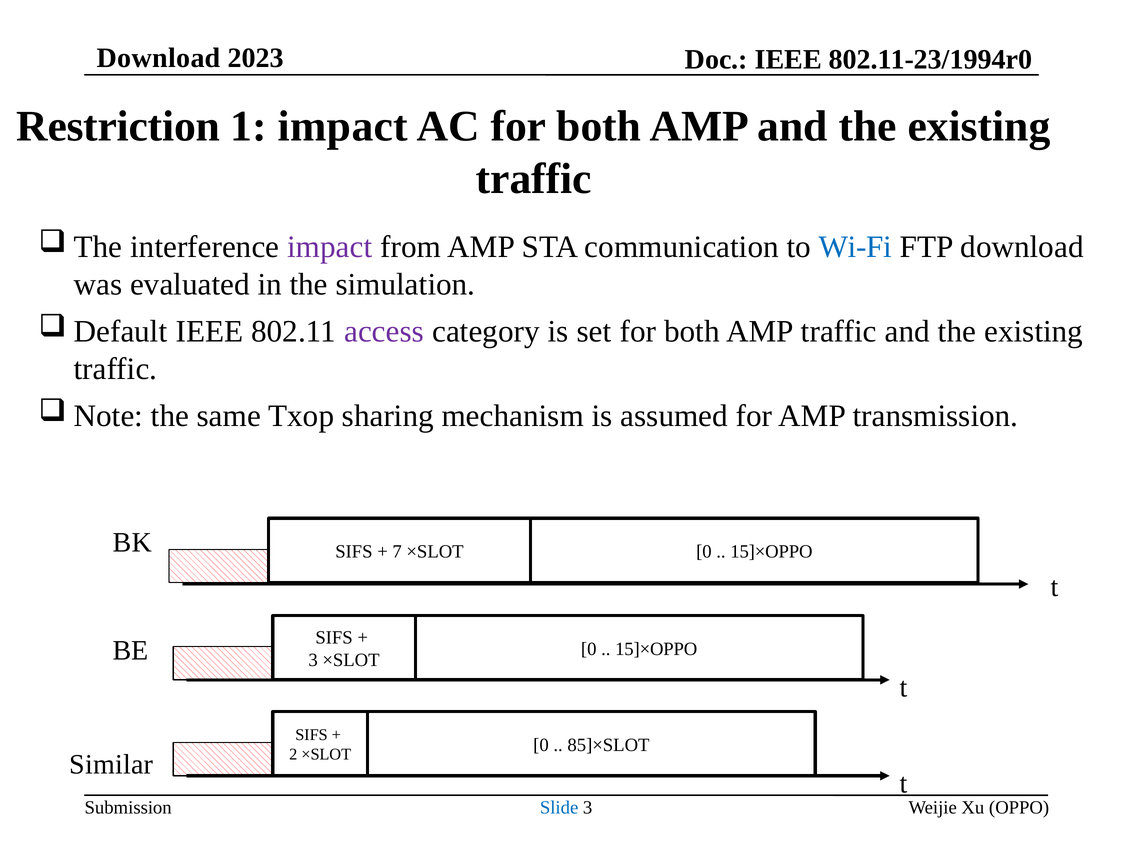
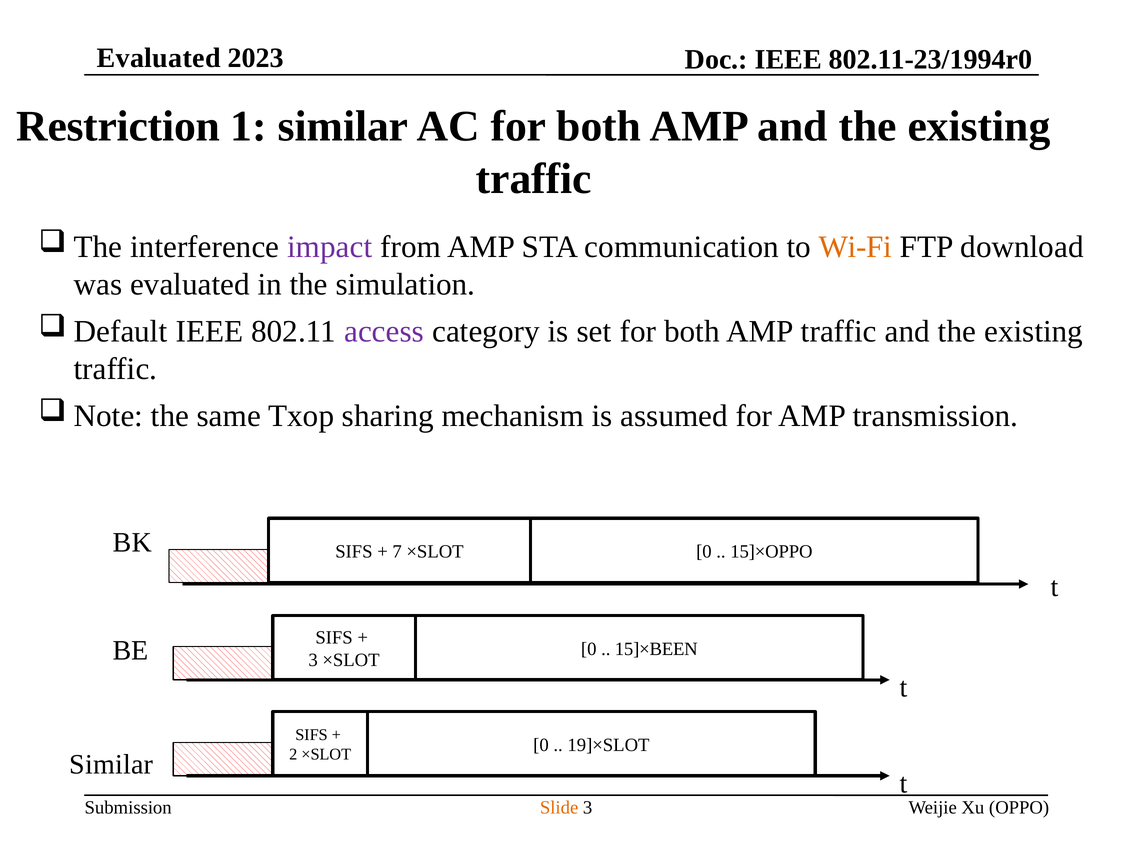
Download: Download -> Evaluated (159, 58)
1 impact: impact -> similar (343, 127)
Wi-Fi colour: blue -> orange (855, 247)
15]×OPPO: 15]×OPPO -> 15]×BEEN (656, 649)
85]×SLOT: 85]×SLOT -> 19]×SLOT (608, 745)
Slide colour: blue -> orange (559, 808)
